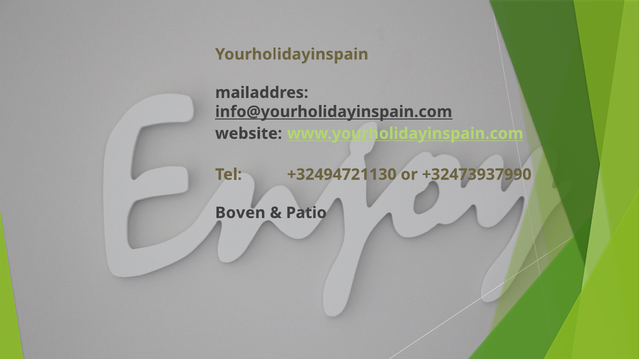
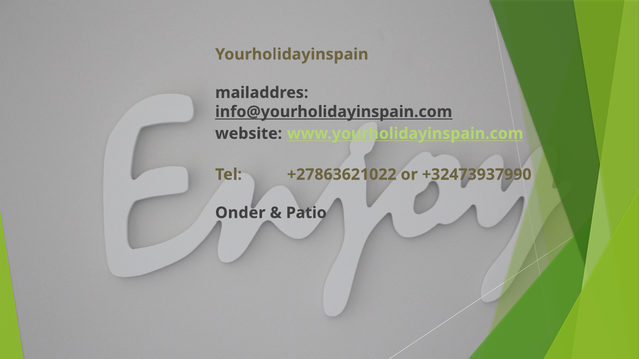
+32494721130: +32494721130 -> +27863621022 (342, 175)
Boven: Boven -> Onder (240, 213)
